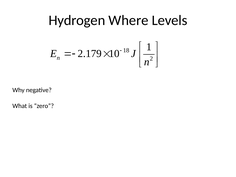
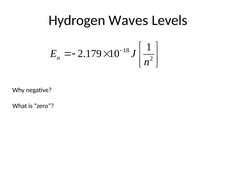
Where: Where -> Waves (128, 20)
